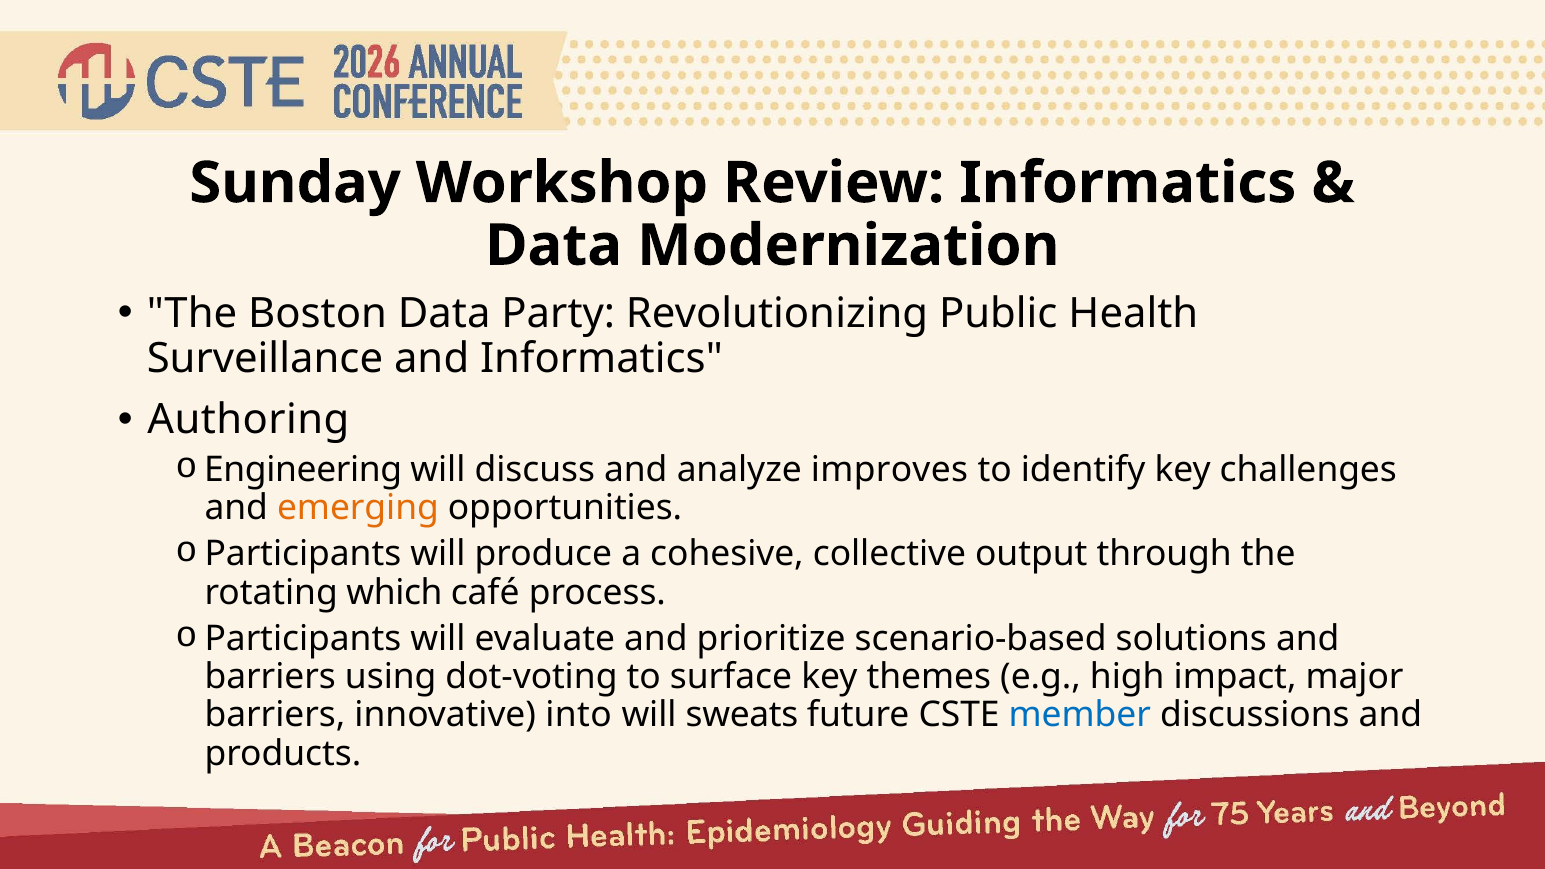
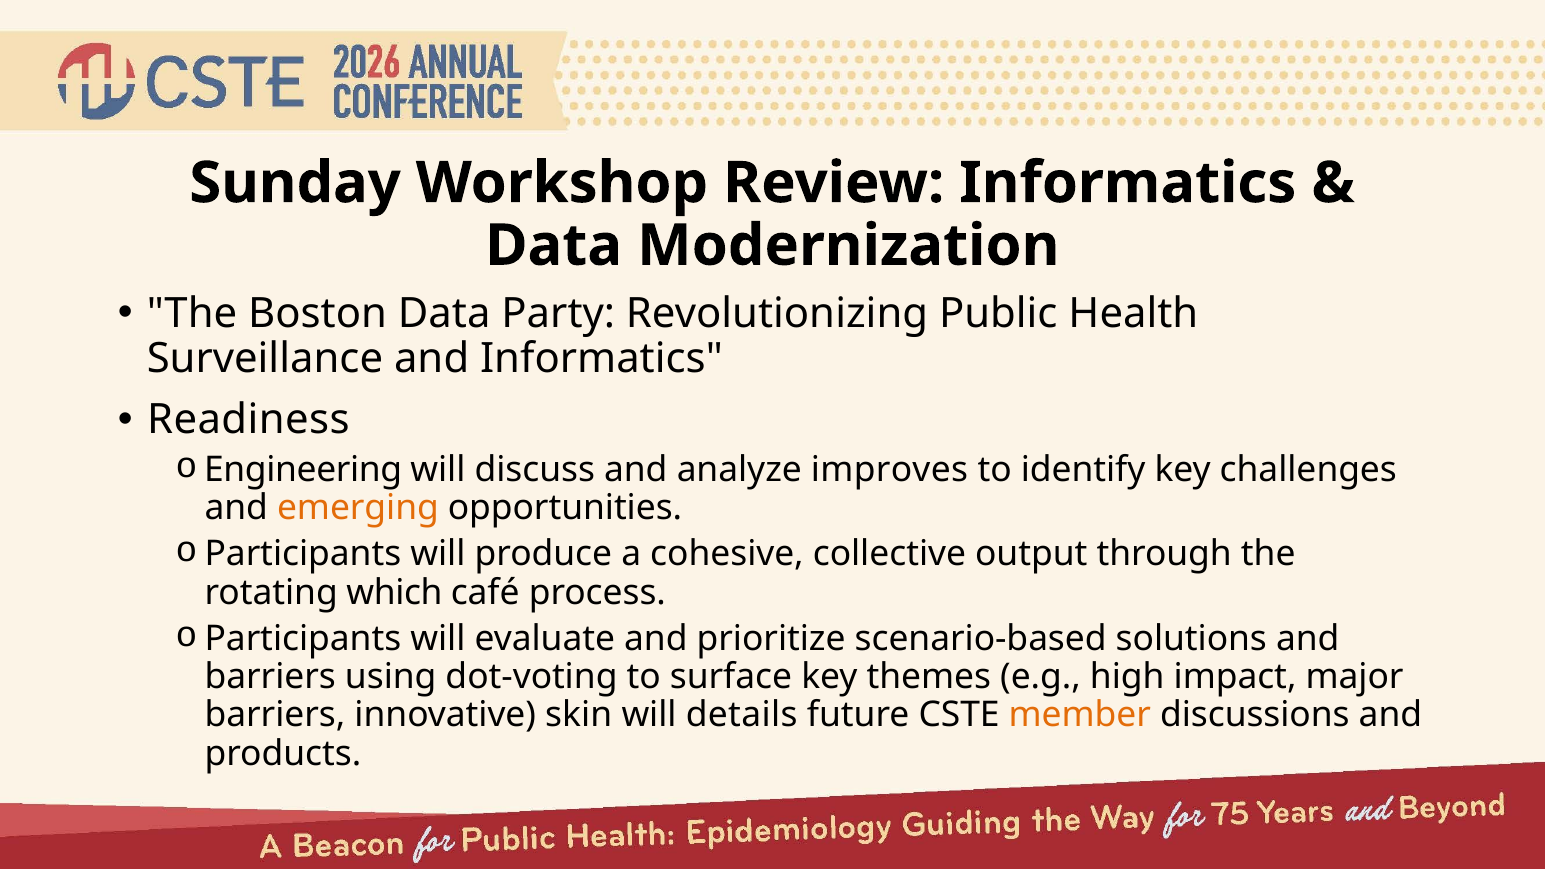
Authoring: Authoring -> Readiness (248, 420)
into: into -> skin (579, 715)
sweats: sweats -> details (742, 715)
member colour: blue -> orange (1080, 715)
